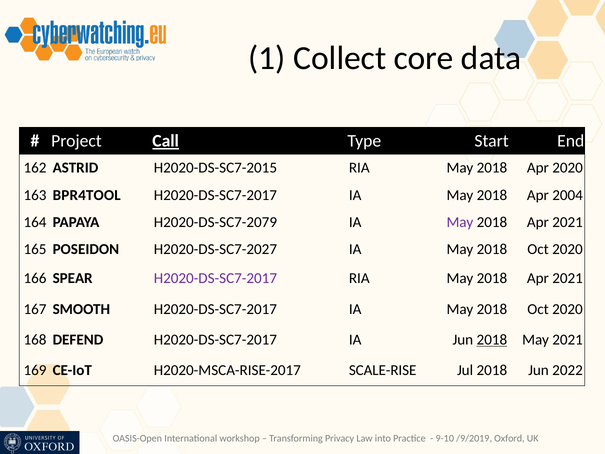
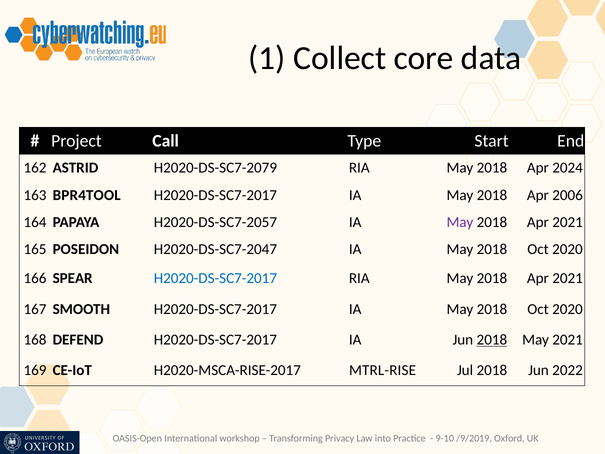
Call underline: present -> none (166, 141)
H2020-DS-SC7-2015: H2020-DS-SC7-2015 -> H2020-DS-SC7-2079 (215, 168)
Apr 2020: 2020 -> 2024 (568, 168)
2004: 2004 -> 2006 (568, 195)
H2020-DS-SC7-2079: H2020-DS-SC7-2079 -> H2020-DS-SC7-2057 (215, 222)
H2020-DS-SC7-2027: H2020-DS-SC7-2027 -> H2020-DS-SC7-2047 (215, 249)
H2020-DS-SC7-2017 colour: purple -> blue (215, 278)
SCALE-RISE: SCALE-RISE -> MTRL-RISE (383, 370)
